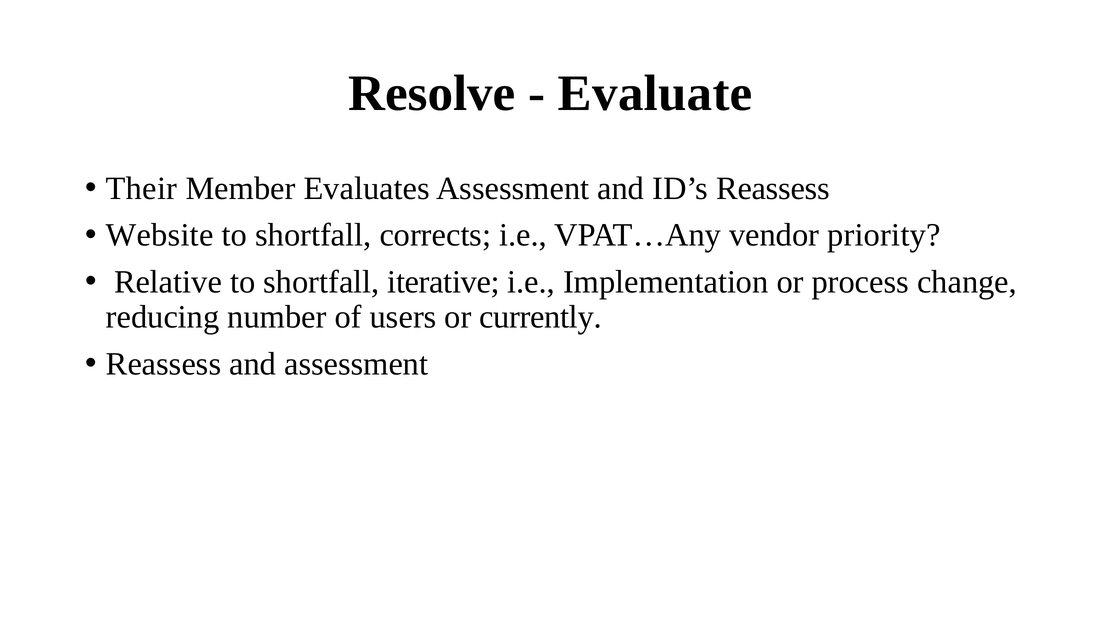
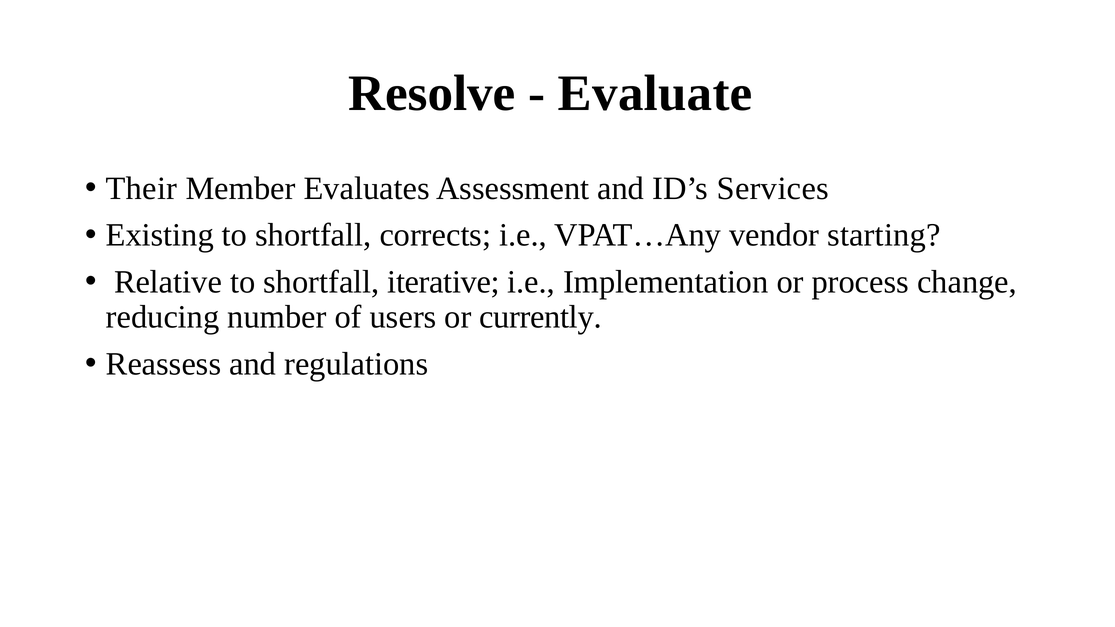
ID’s Reassess: Reassess -> Services (773, 189)
Website: Website -> Existing (160, 235)
priority: priority -> starting (884, 235)
and assessment: assessment -> regulations (356, 364)
